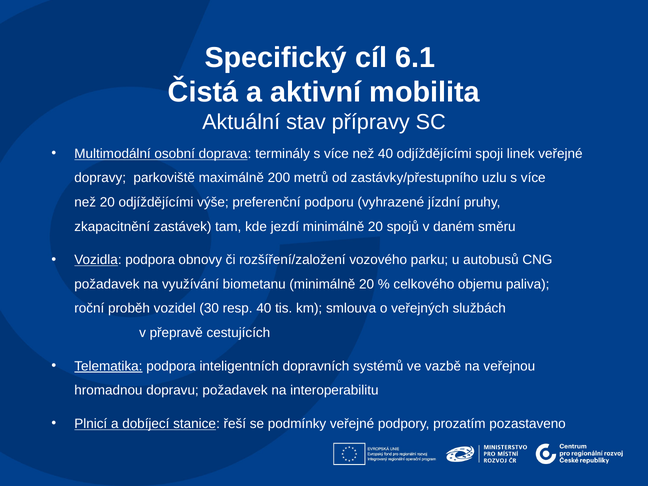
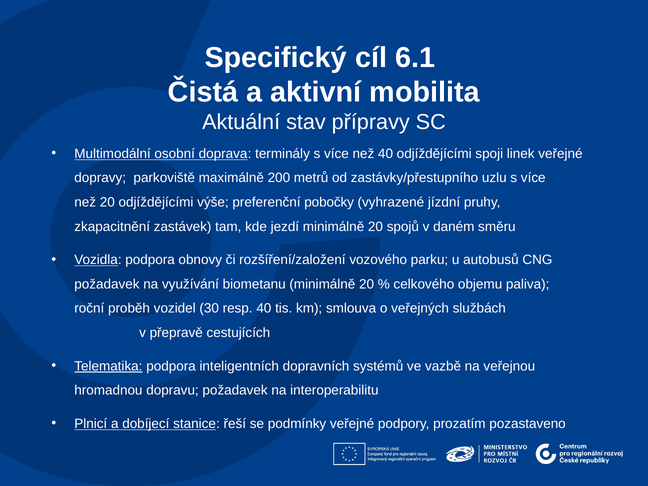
podporu: podporu -> pobočky (329, 202)
